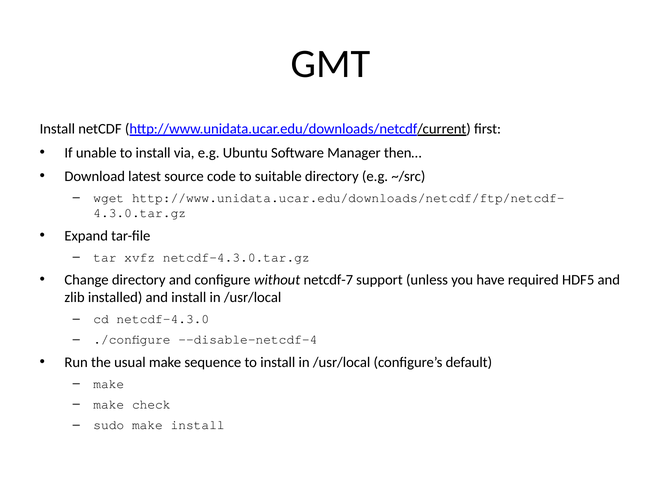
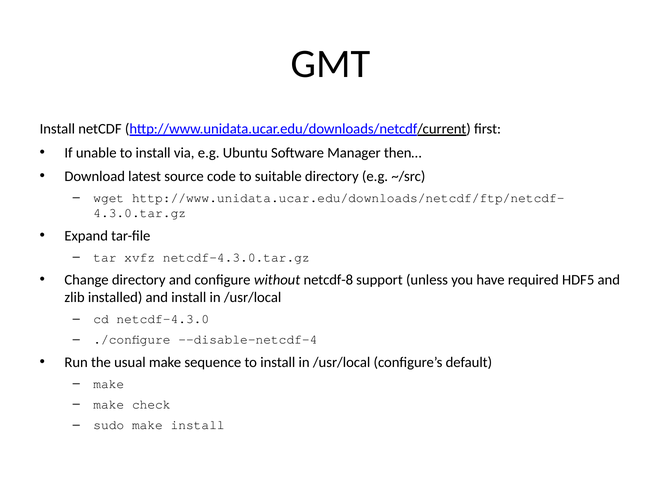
netcdf-7: netcdf-7 -> netcdf-8 (328, 280)
